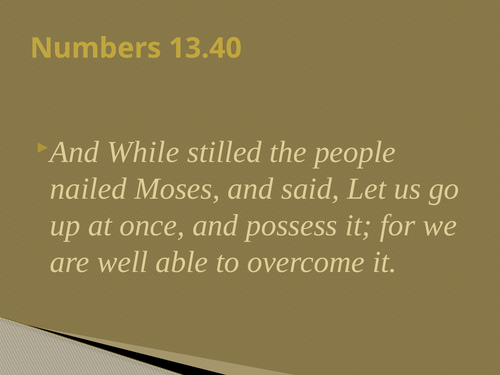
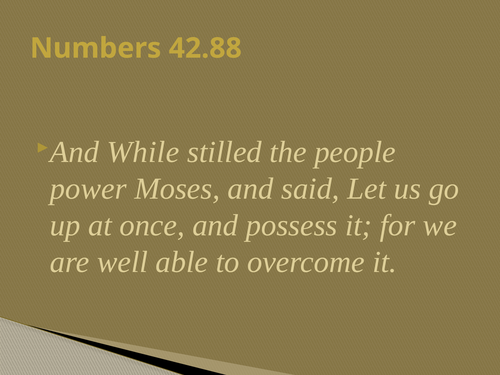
13.40: 13.40 -> 42.88 (205, 48)
nailed: nailed -> power (88, 189)
